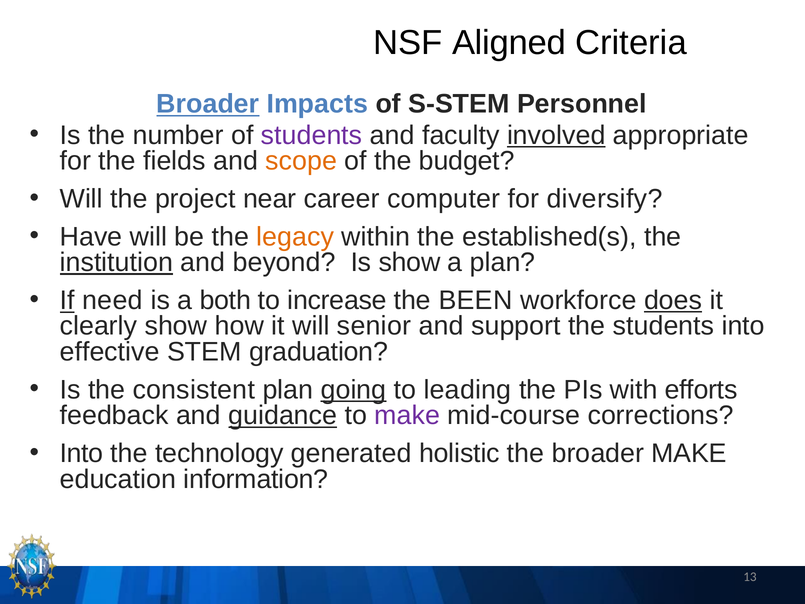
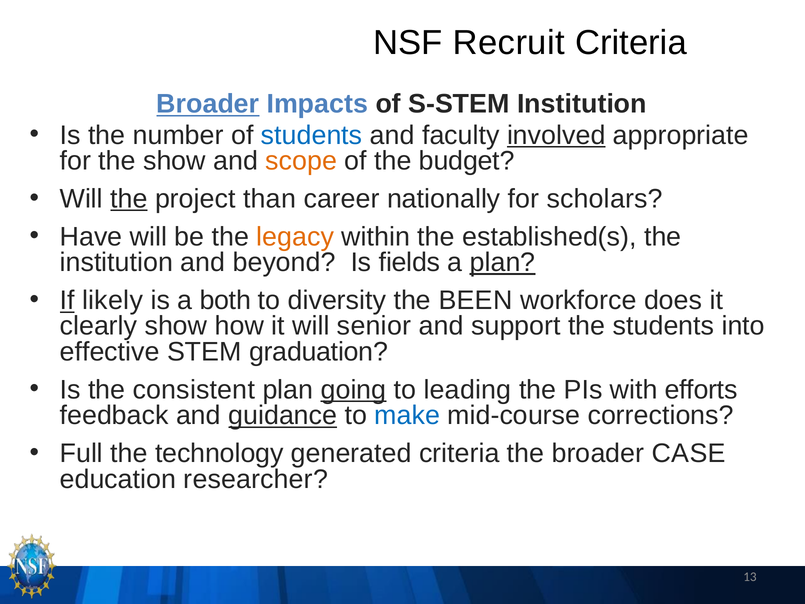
Aligned: Aligned -> Recruit (509, 43)
S-STEM Personnel: Personnel -> Institution (582, 104)
students colour: purple -> blue (312, 135)
the fields: fields -> show (174, 161)
the underline: none -> present (129, 199)
near: near -> than (270, 199)
computer: computer -> nationally (444, 199)
diversify: diversify -> scholars (605, 199)
institution underline: present -> none (116, 262)
Is show: show -> fields (410, 262)
plan underline: none -> present (503, 262)
need: need -> likely (112, 300)
increase: increase -> diversity (337, 300)
does underline: present -> none (673, 300)
make colour: purple -> blue (407, 415)
Into: Into -> Full (81, 453)
generated holistic: holistic -> criteria (459, 453)
broader MAKE: MAKE -> CASE (689, 453)
information: information -> researcher (256, 479)
